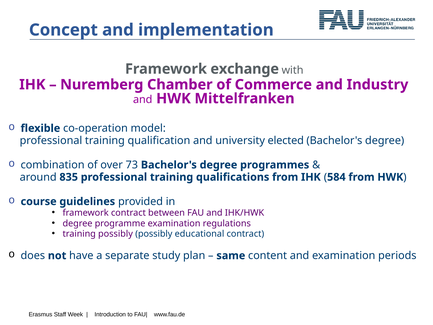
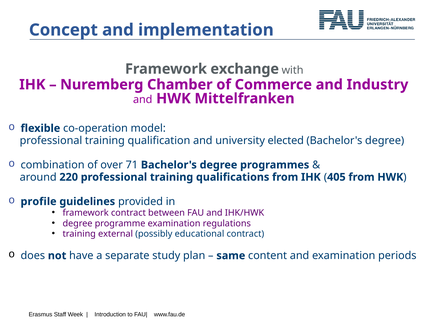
73: 73 -> 71 (132, 165)
835: 835 -> 220 (69, 177)
584: 584 -> 405 (336, 177)
course: course -> profile (39, 201)
training possibly: possibly -> external (116, 234)
